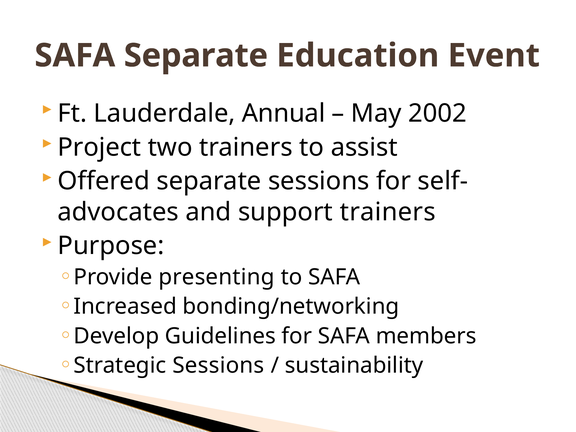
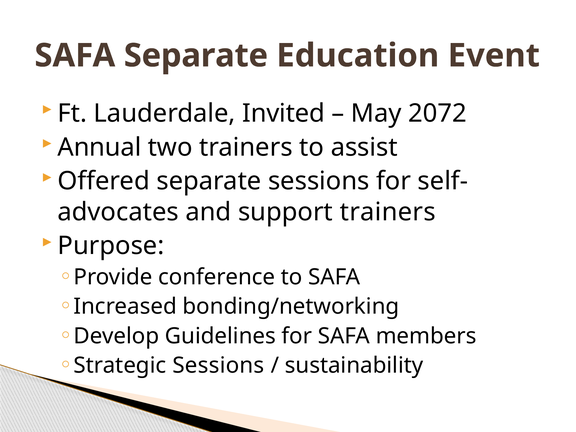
Annual: Annual -> Invited (284, 113)
2002: 2002 -> 2072 (438, 113)
Project: Project -> Annual (99, 147)
presenting: presenting -> conference (217, 277)
